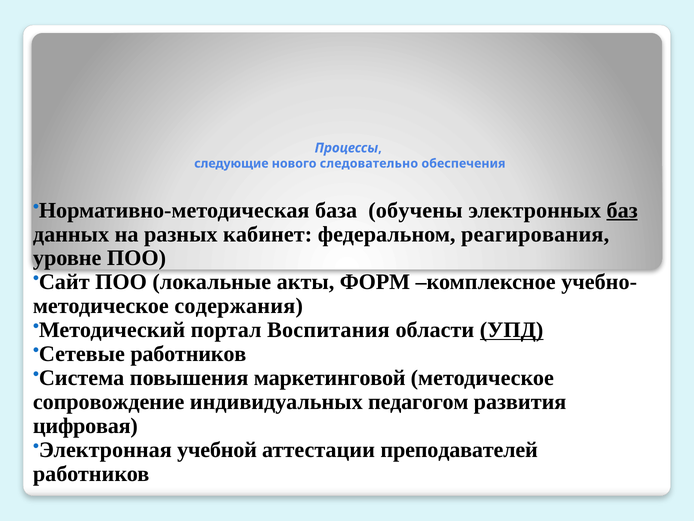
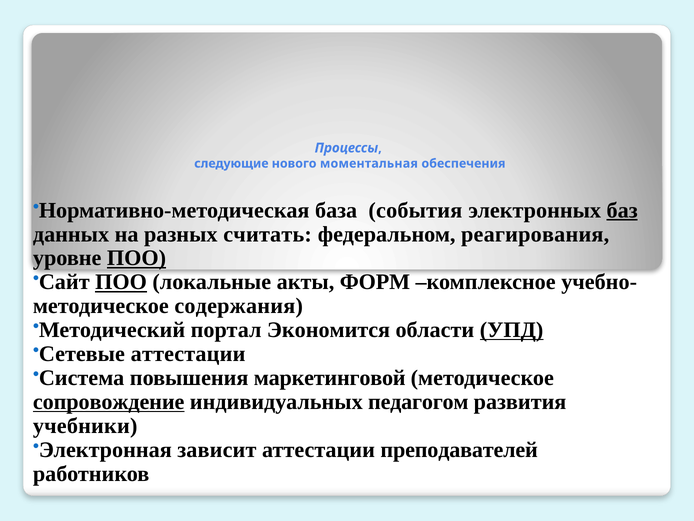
следовательно: следовательно -> моментальная (369, 163)
обучены: обучены -> события (415, 210)
кабинет: кабинет -> считать (268, 234)
ПОО underline: none -> present (137, 258)
ПОО underline: none -> present (121, 282)
Воспитания: Воспитания -> Экономится (329, 330)
Сетевые работников: работников -> аттестации (188, 354)
сопровождение underline: none -> present (109, 402)
цифровая: цифровая -> учебники (85, 425)
учебной: учебной -> зависит (217, 449)
